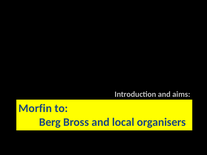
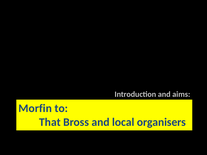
Berg: Berg -> That (50, 122)
